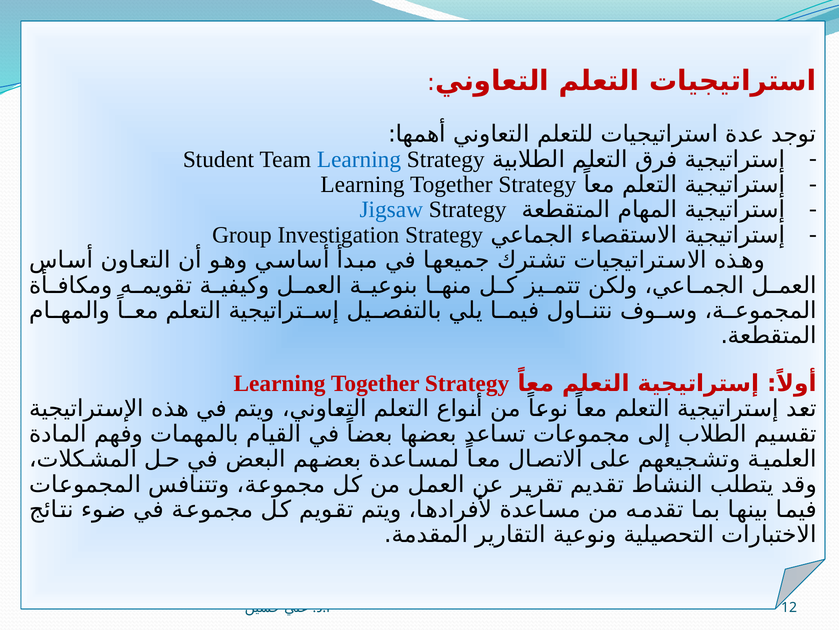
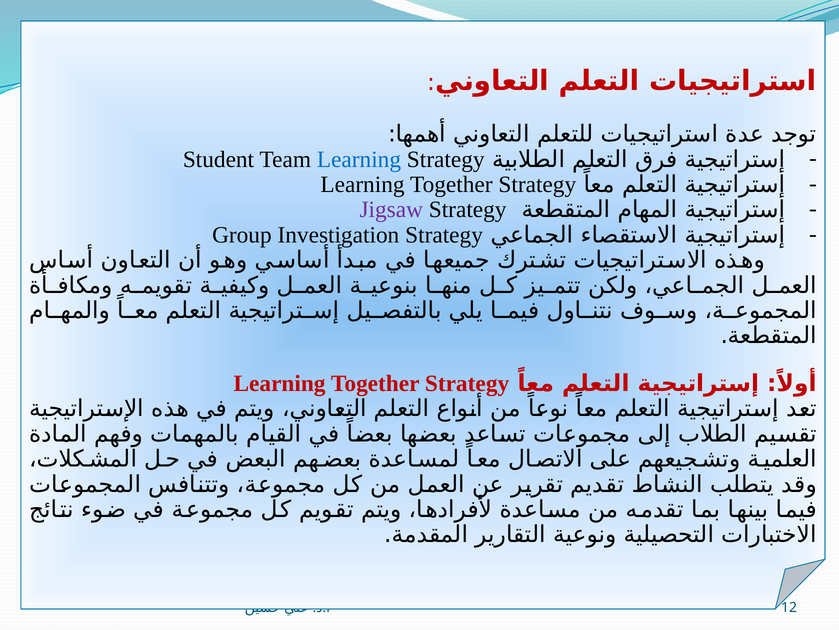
Jigsaw colour: blue -> purple (391, 209)
